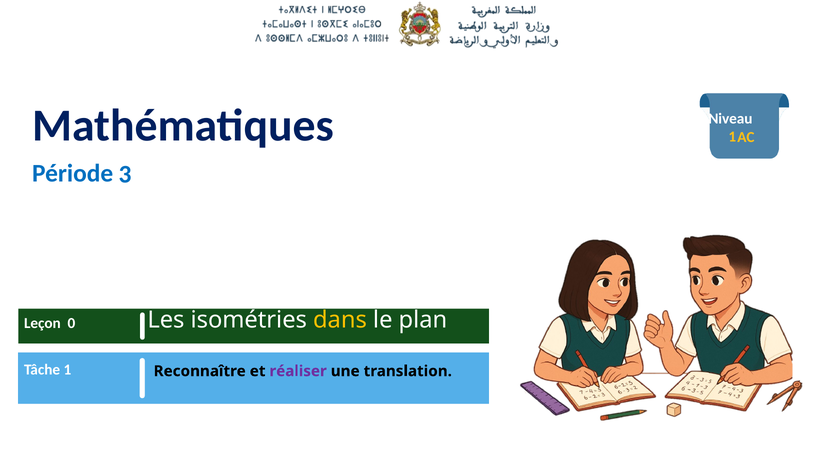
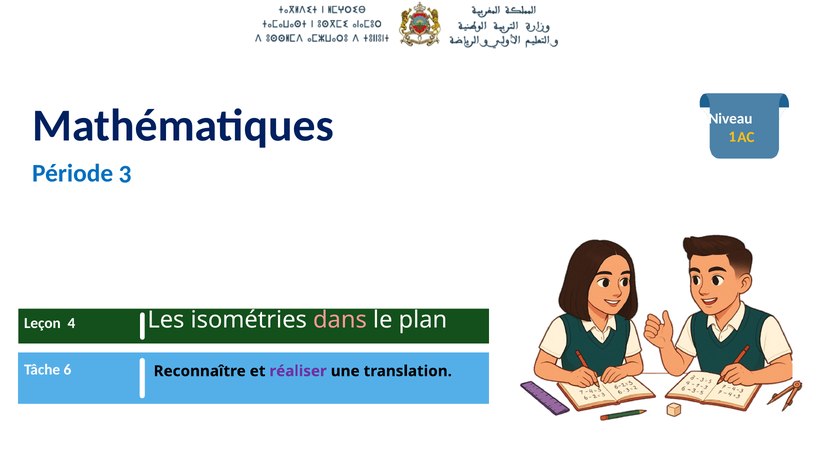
dans colour: yellow -> pink (340, 320)
0: 0 -> 4 (71, 323)
Tâche 1: 1 -> 6 (67, 370)
